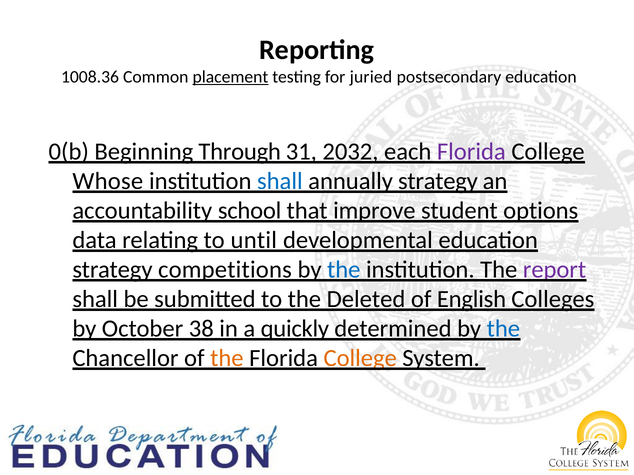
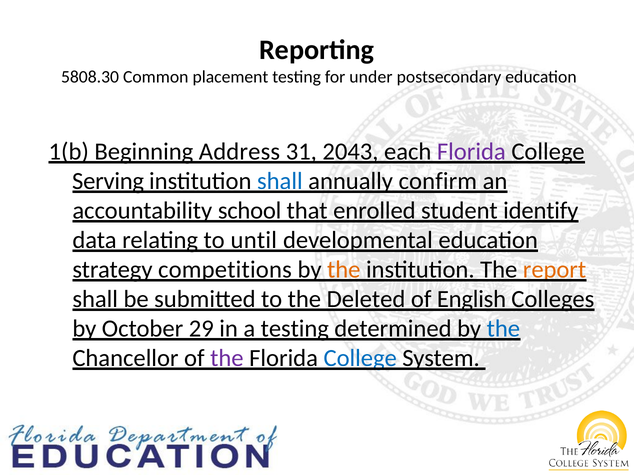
1008.36: 1008.36 -> 5808.30 (90, 77)
placement underline: present -> none (230, 77)
juried: juried -> under (371, 77)
0(b: 0(b -> 1(b (69, 152)
Through: Through -> Address (239, 152)
2032: 2032 -> 2043 (350, 152)
Whose: Whose -> Serving (108, 181)
annually strategy: strategy -> confirm (438, 181)
improve: improve -> enrolled (374, 211)
options: options -> identify (541, 211)
the colour: blue -> orange (344, 270)
report colour: purple -> orange (554, 270)
38: 38 -> 29 (201, 329)
a quickly: quickly -> testing (295, 329)
the colour: orange -> purple (227, 358)
College colour: orange -> blue (360, 358)
